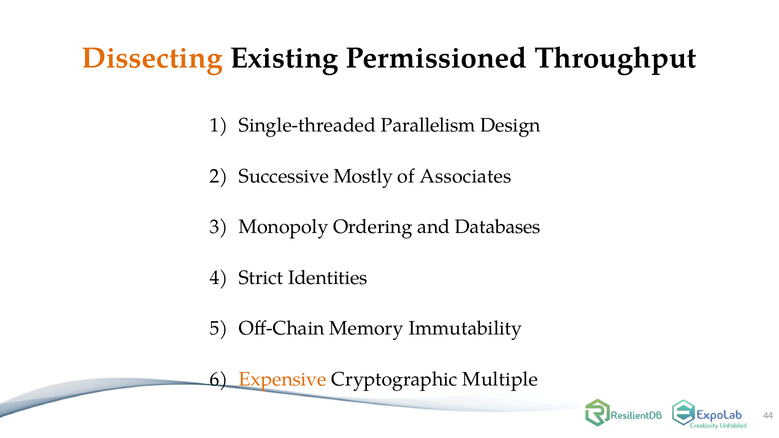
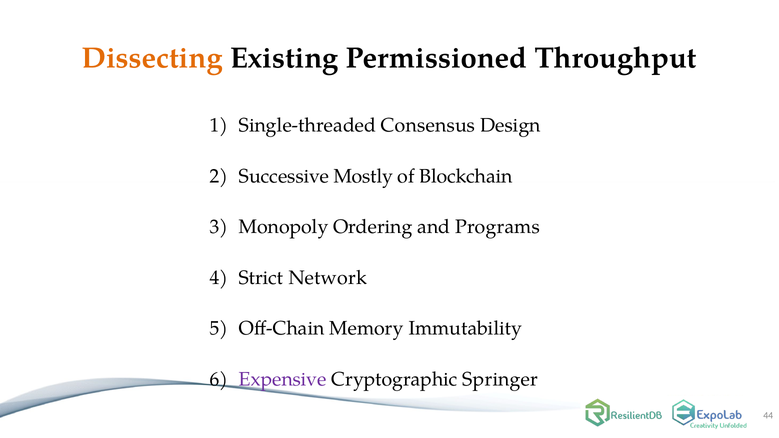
Parallelism: Parallelism -> Consensus (428, 125)
Associates: Associates -> Blockchain (466, 176)
Databases: Databases -> Programs (498, 227)
Identities: Identities -> Network (328, 278)
Expensive colour: orange -> purple (283, 379)
Multiple: Multiple -> Springer (500, 379)
